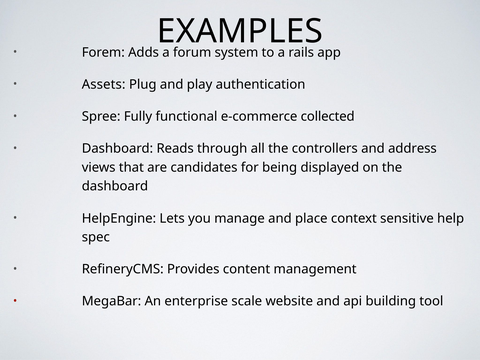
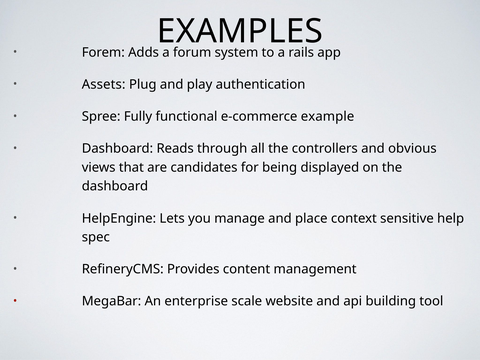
collected: collected -> example (328, 116)
address: address -> obvious (412, 148)
